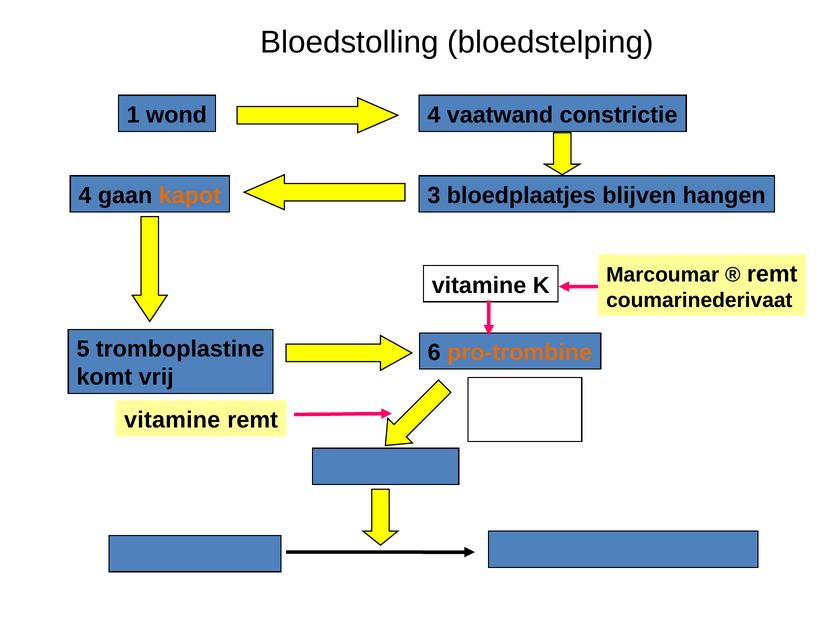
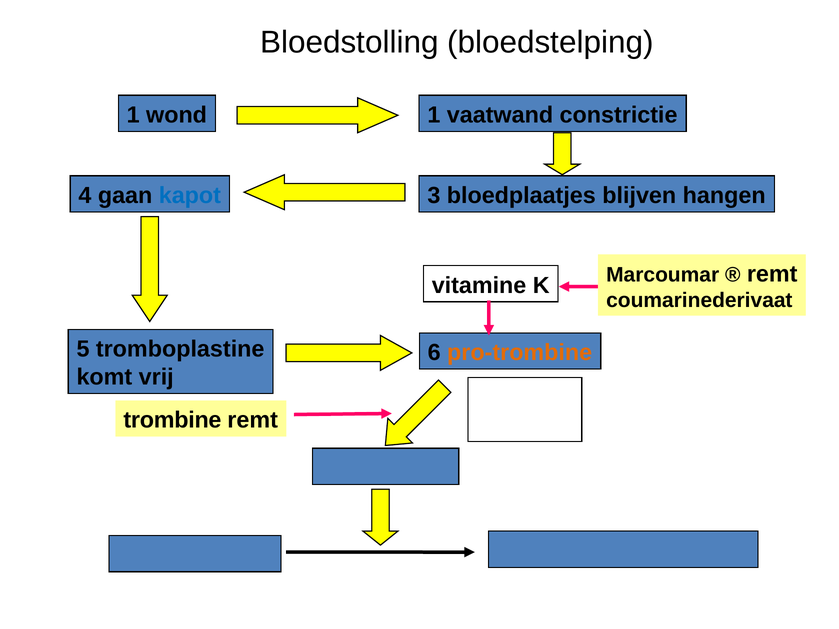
wond 4: 4 -> 1 (434, 115)
kapot colour: orange -> blue (190, 196)
vitamine: vitamine -> trombine (172, 420)
